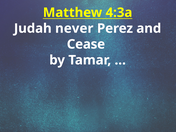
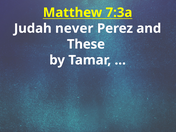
4:3a: 4:3a -> 7:3a (119, 13)
Cease: Cease -> These (86, 44)
